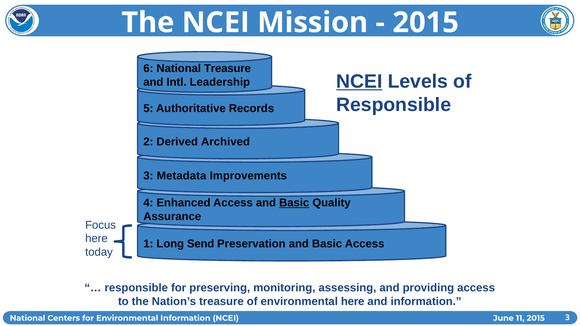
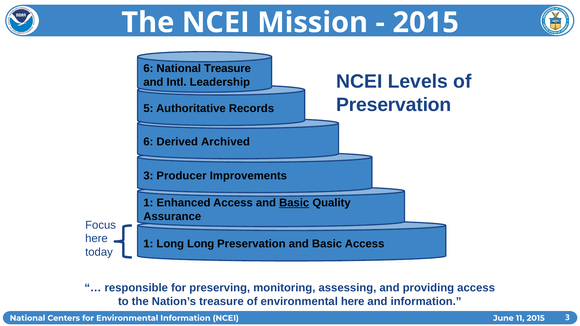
NCEI underline: present -> none (359, 82)
Responsible: Responsible -> Preservation (394, 105)
2: 2 -> 6 (148, 142)
Metadata: Metadata -> Producer (182, 176)
4: 4 -> 1 (148, 203)
Long Send: Send -> Long (201, 244)
